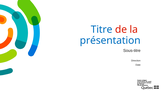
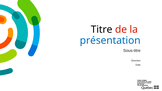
Titre colour: blue -> black (102, 30)
